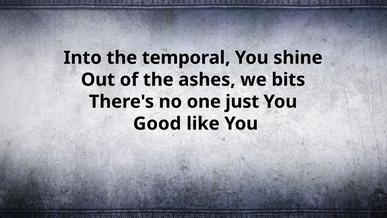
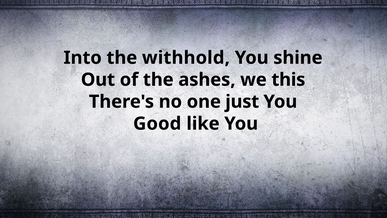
temporal: temporal -> withhold (186, 58)
bits: bits -> this (288, 80)
